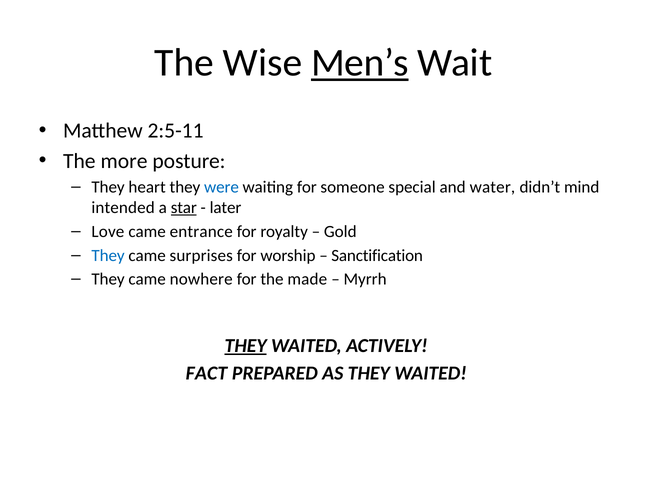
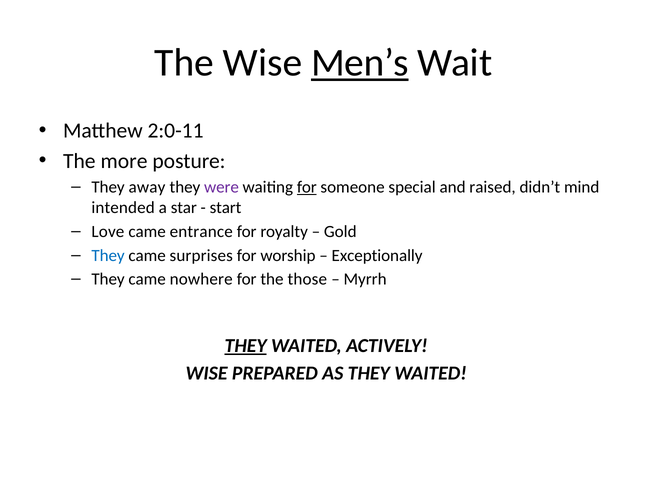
2:5-11: 2:5-11 -> 2:0-11 (176, 131)
heart: heart -> away (147, 187)
were colour: blue -> purple (221, 187)
for underline: none -> present (307, 187)
water: water -> raised (493, 187)
star underline: present -> none (184, 208)
later: later -> start (225, 208)
Sanctification: Sanctification -> Exceptionally (377, 256)
made: made -> those (307, 279)
FACT: FACT -> WISE (207, 374)
